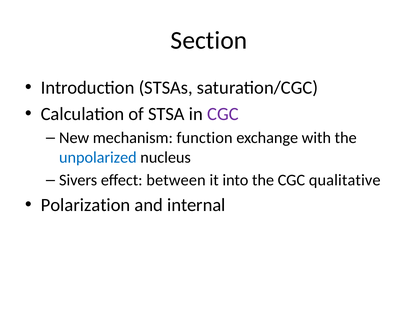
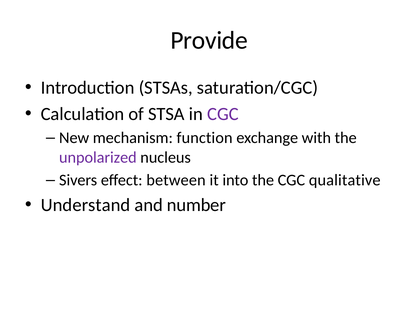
Section: Section -> Provide (209, 40)
unpolarized colour: blue -> purple (98, 157)
Polarization: Polarization -> Understand (86, 205)
internal: internal -> number (196, 205)
